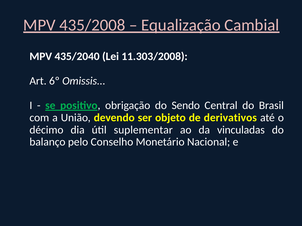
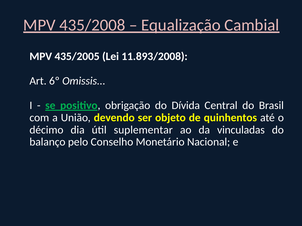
435/2040: 435/2040 -> 435/2005 (77, 57)
11.303/2008: 11.303/2008 -> 11.893/2008 (155, 57)
Sendo: Sendo -> Dívida (186, 106)
derivativos: derivativos -> quinhentos (230, 118)
